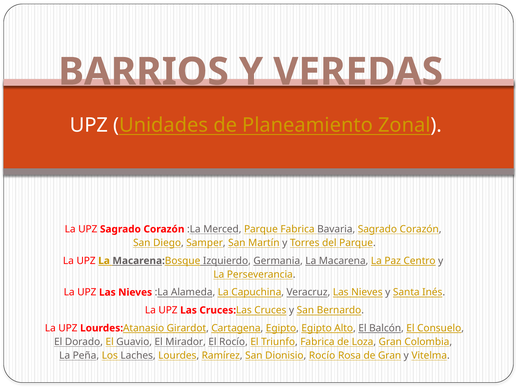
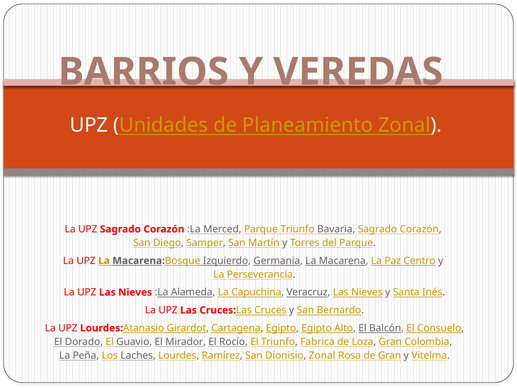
Parque Fabrica: Fabrica -> Triunfo (298, 229)
Dionisio Rocío: Rocío -> Zonal (322, 355)
